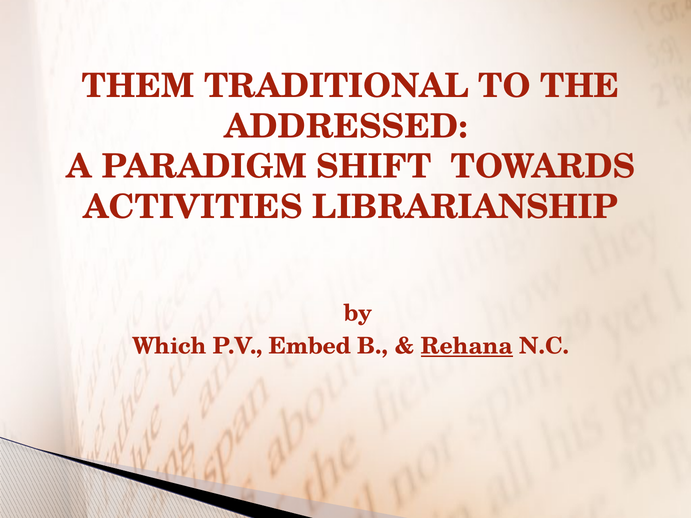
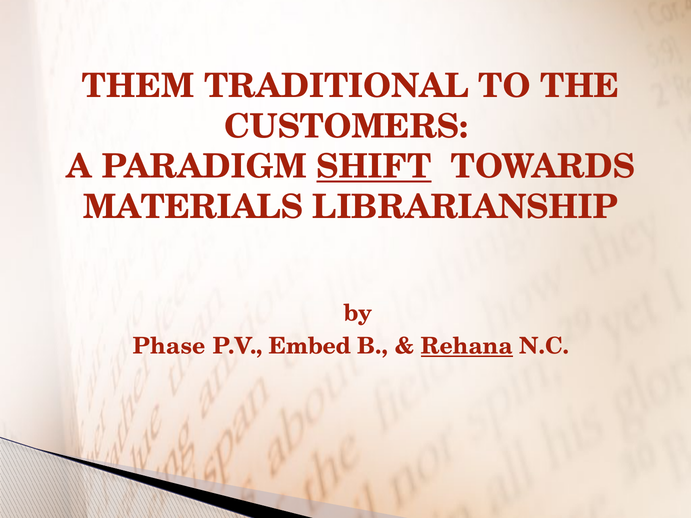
ADDRESSED: ADDRESSED -> CUSTOMERS (346, 127)
SHIFT underline: none -> present (374, 167)
ACTIVITIES: ACTIVITIES -> MATERIALS (193, 207)
Which: Which -> Phase (169, 346)
